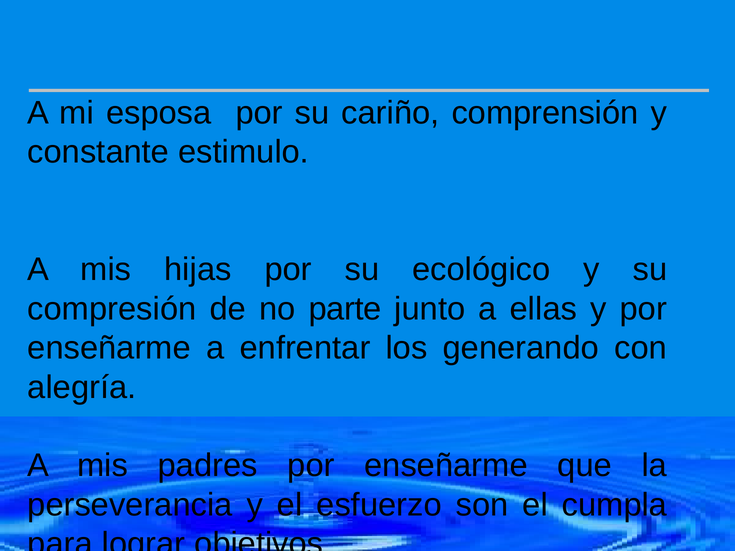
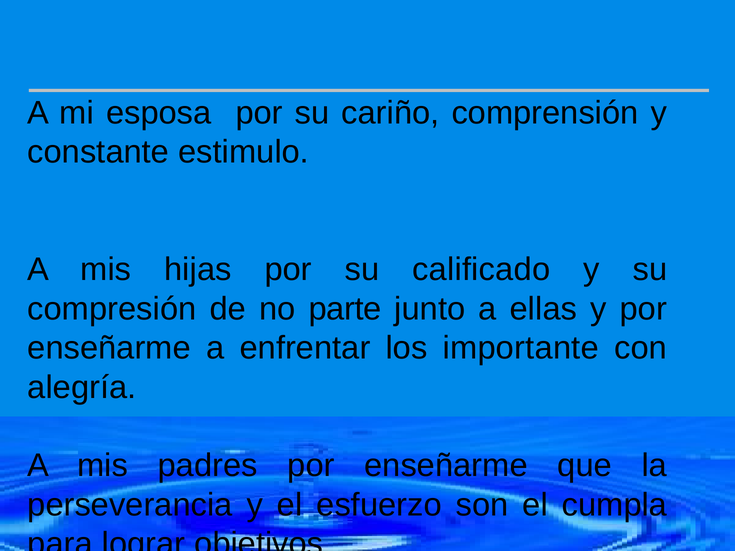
ecológico: ecológico -> calificado (481, 270)
generando: generando -> importante (521, 348)
